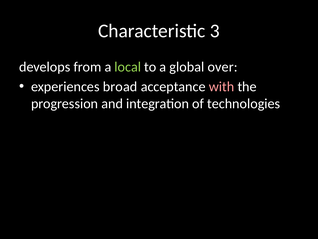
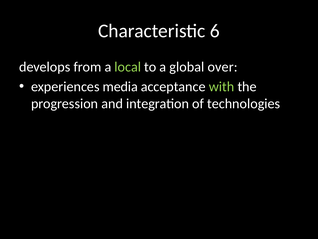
3: 3 -> 6 (215, 31)
broad: broad -> media (120, 87)
with colour: pink -> light green (222, 87)
